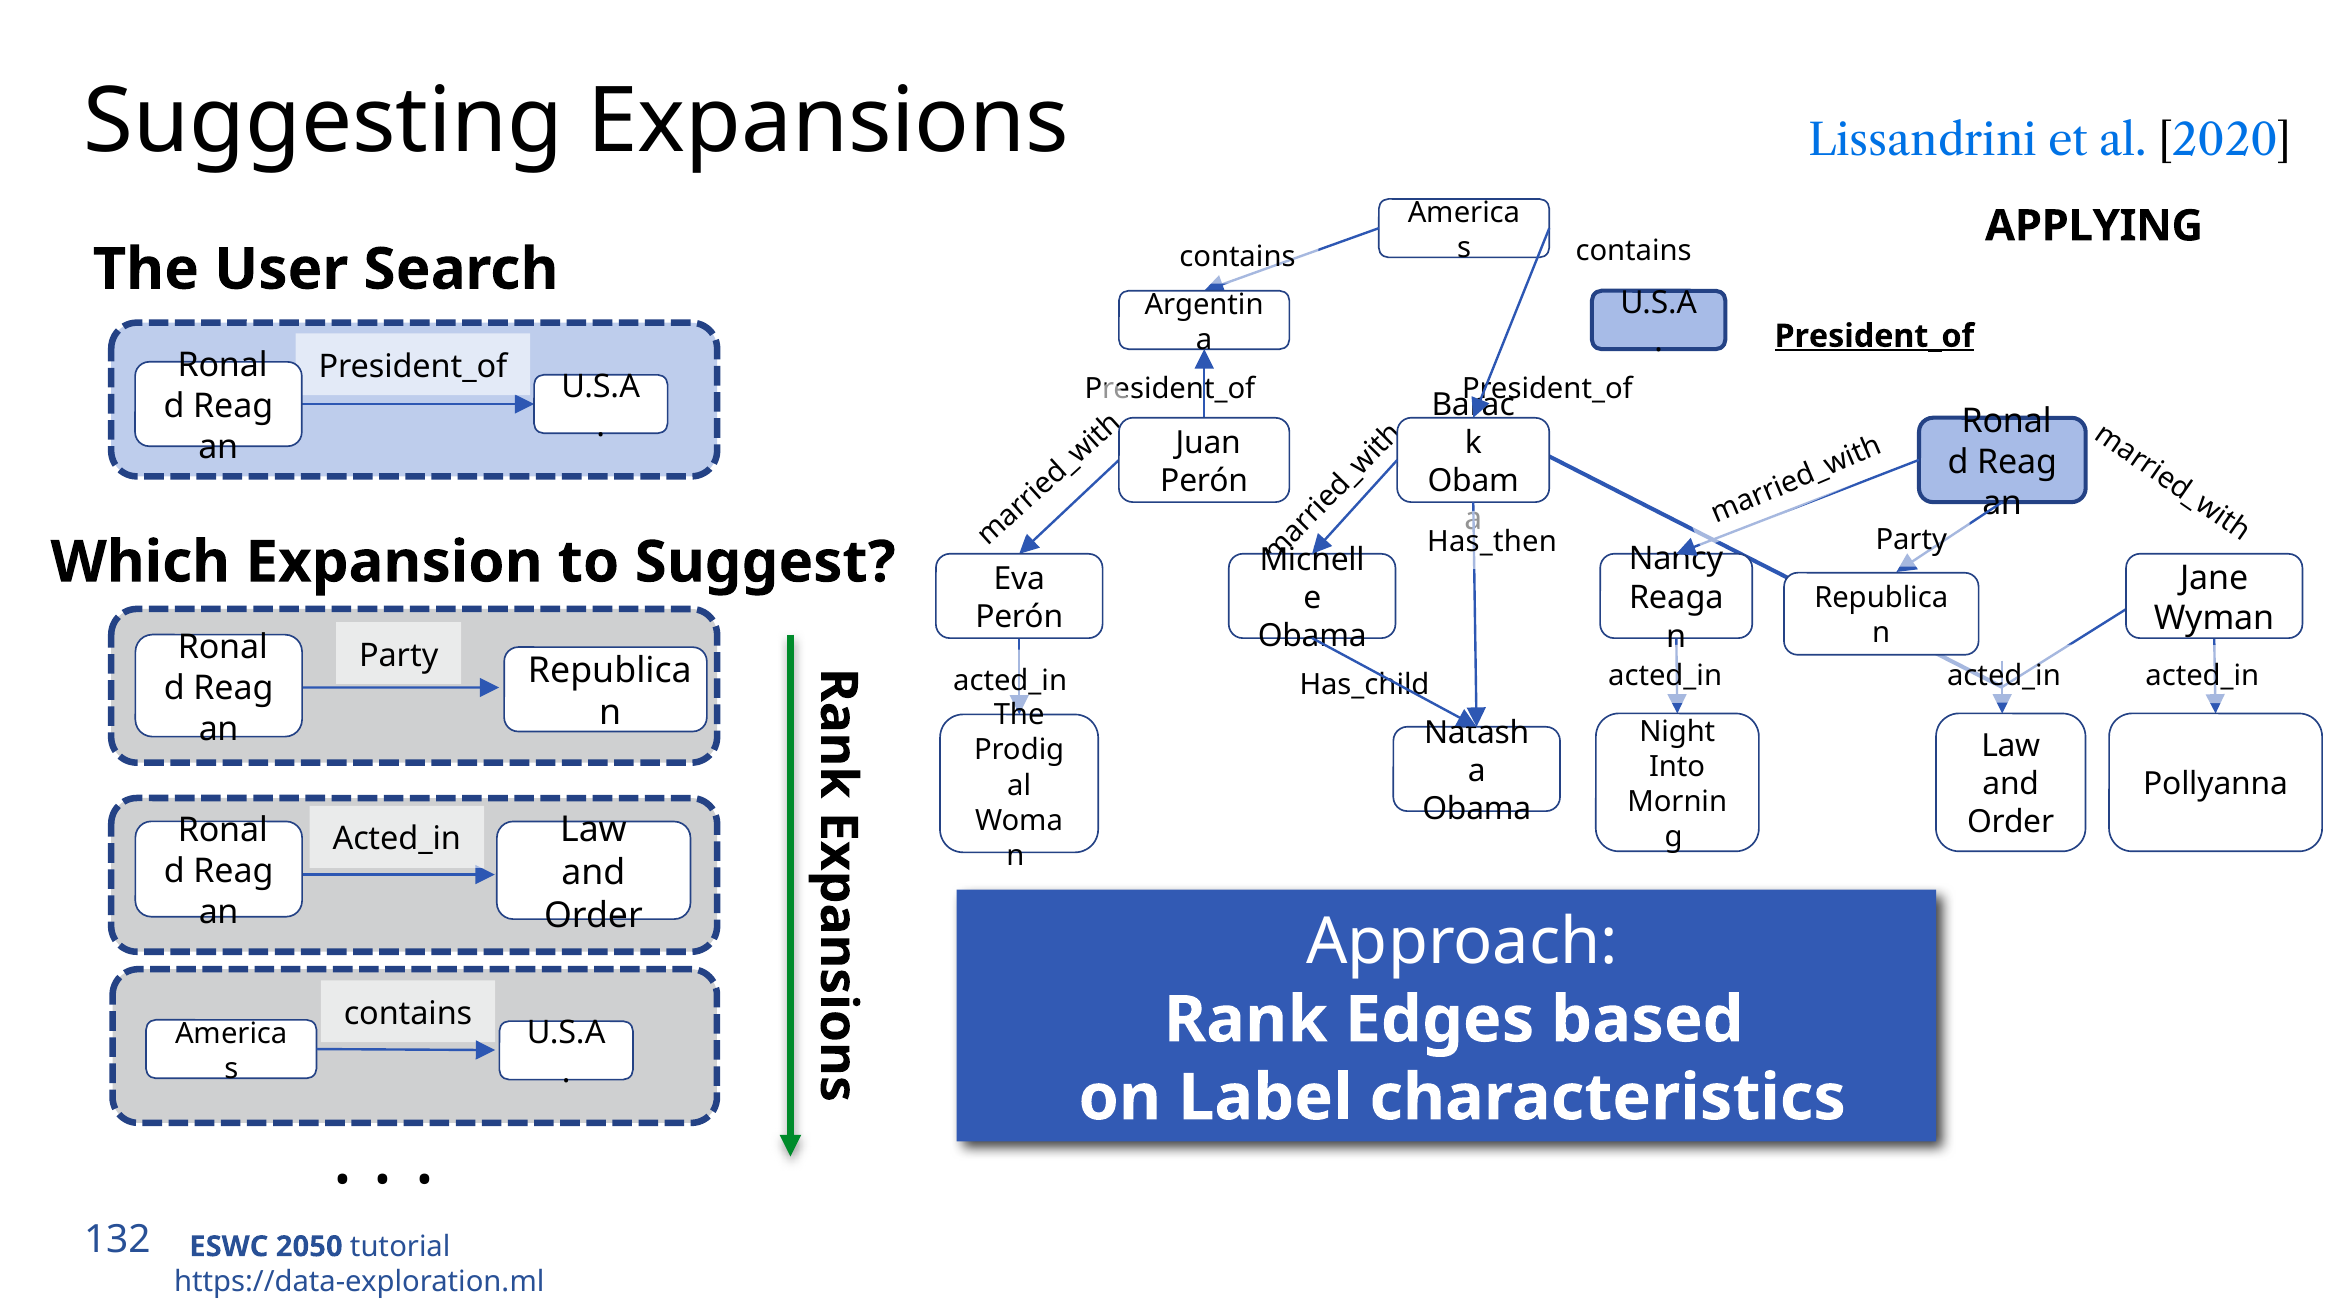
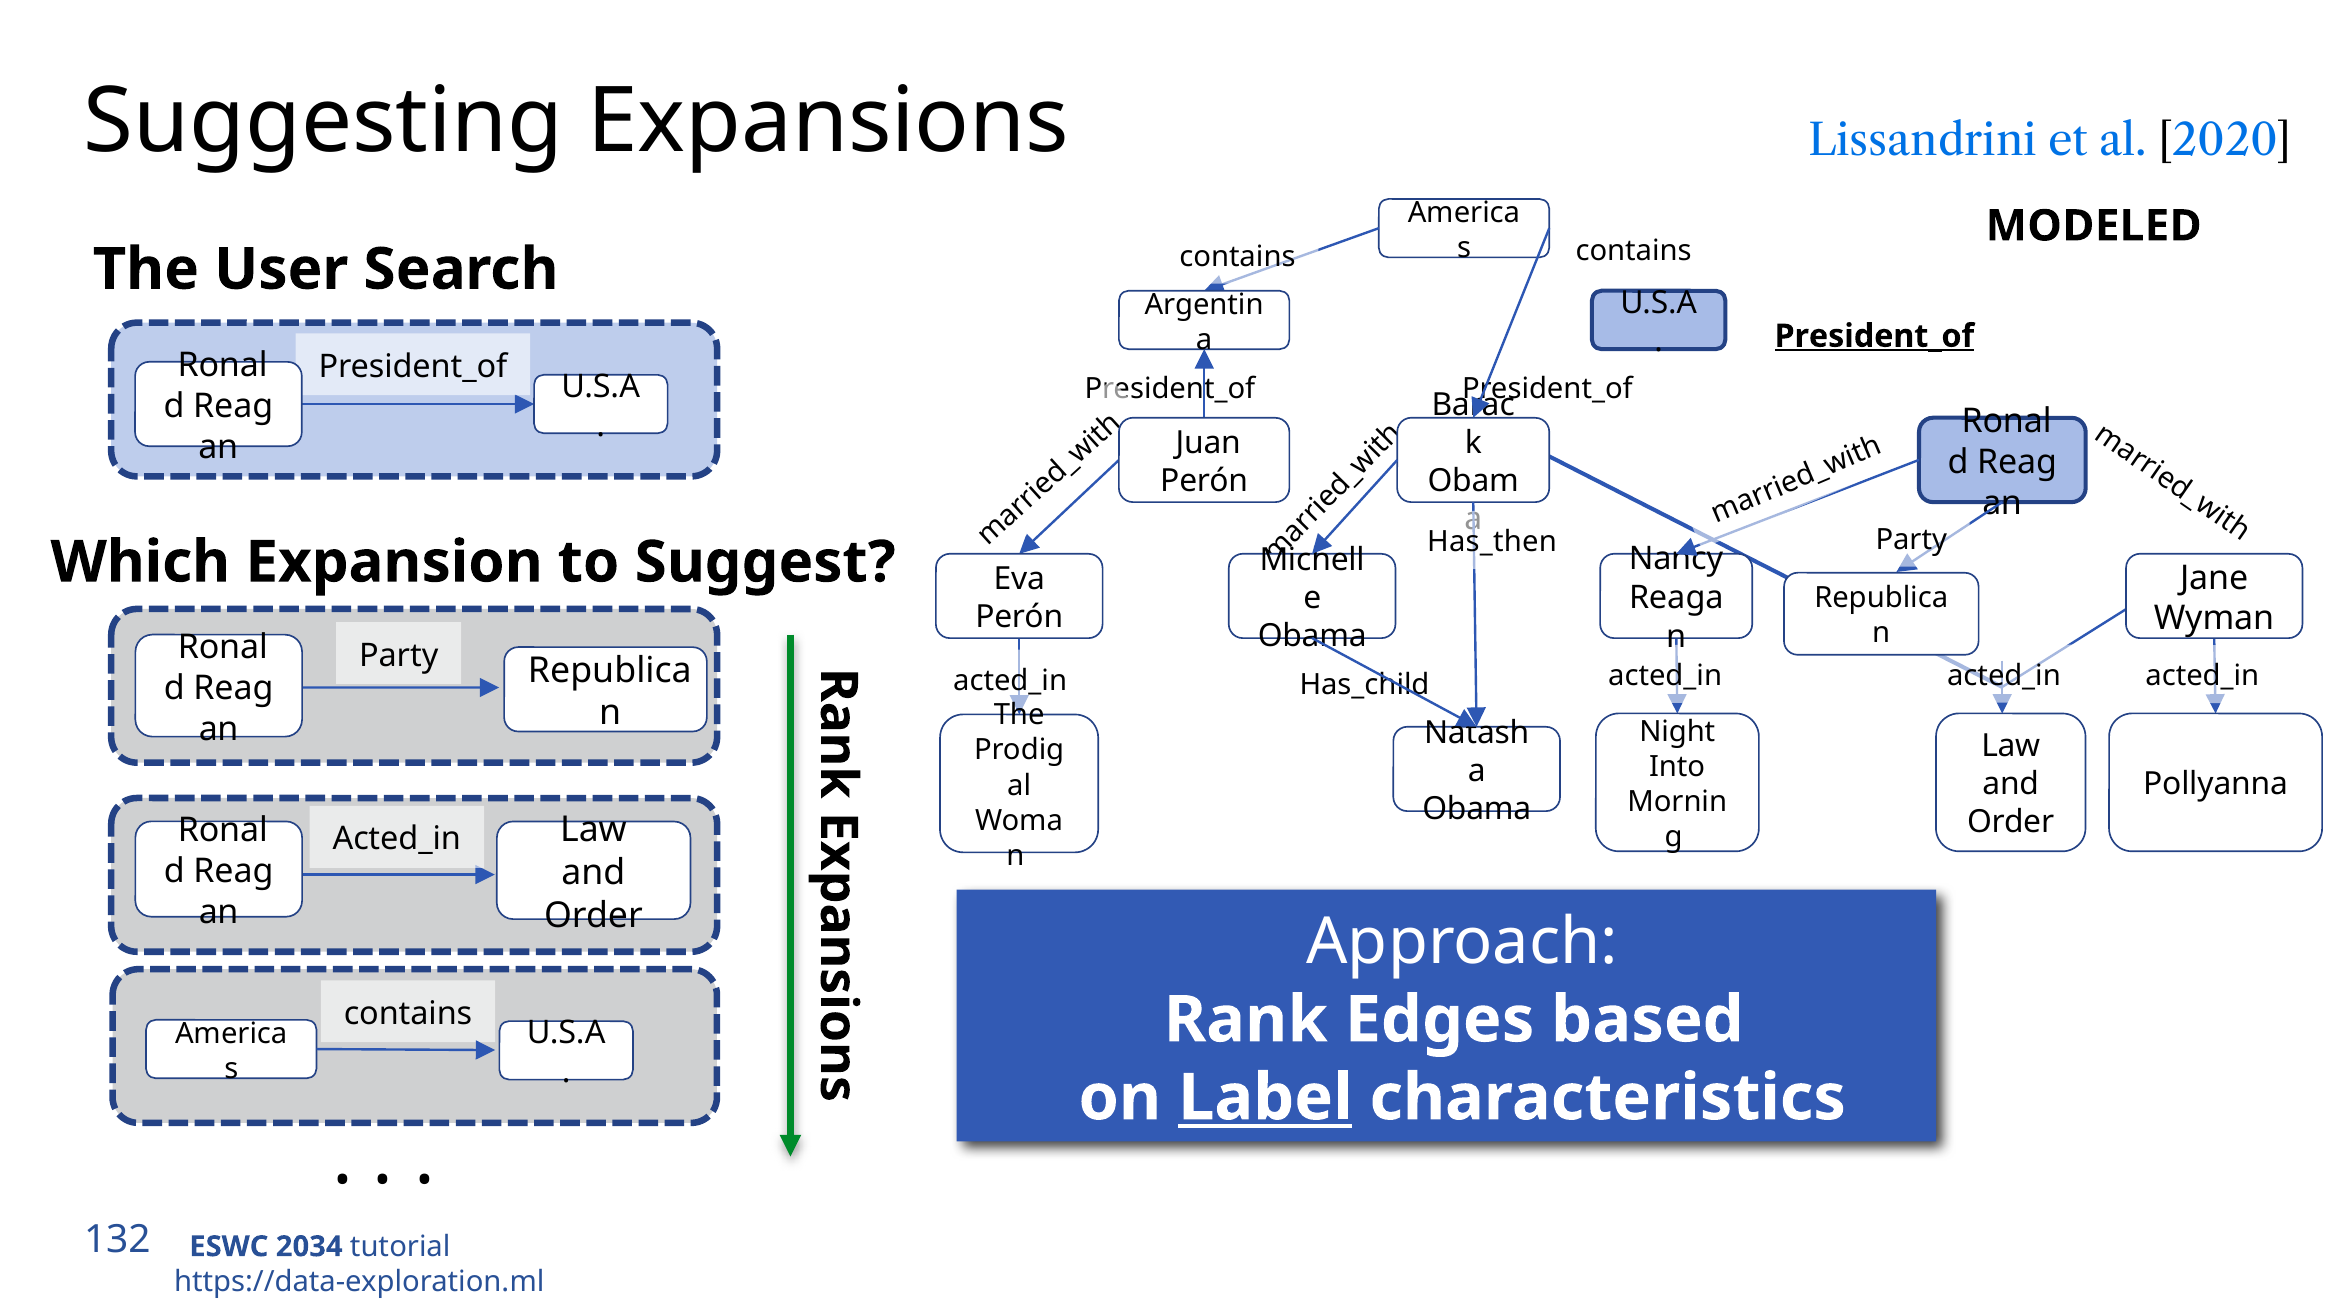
APPLYING: APPLYING -> MODELED (2094, 226)
Label underline: none -> present (1265, 1097)
2050: 2050 -> 2034 (309, 1246)
